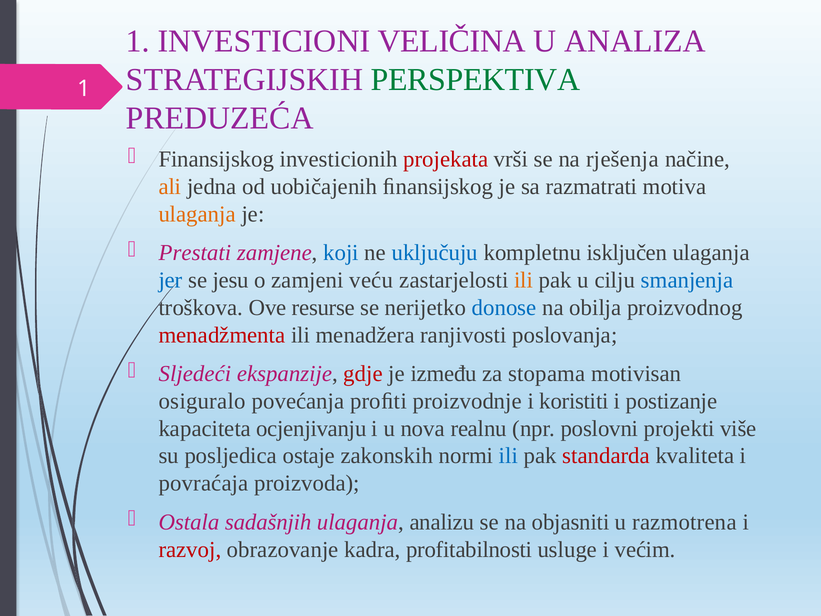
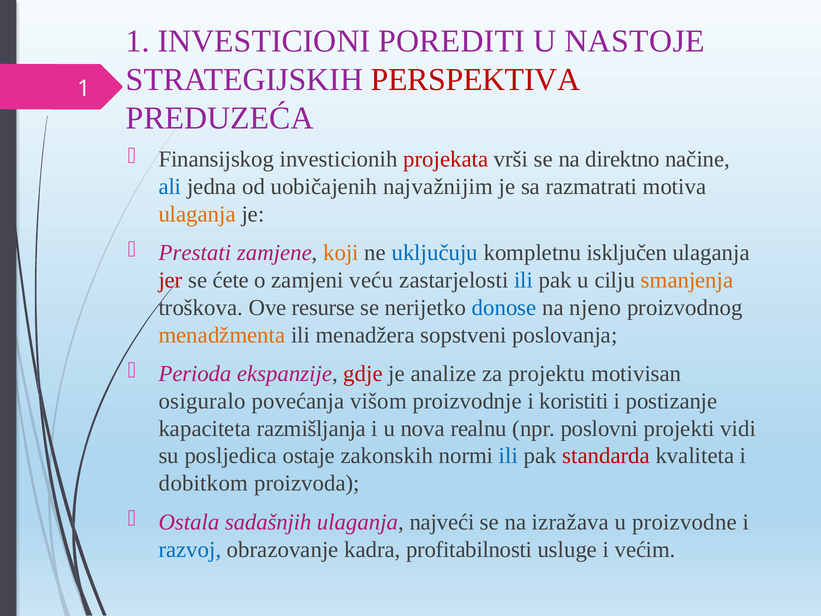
VELIČINA: VELIČINA -> POREDITI (452, 41)
ANALIZA: ANALIZA -> NASTOJE (635, 41)
PERSPEKTIVA colour: green -> red (475, 80)
rješenja: rješenja -> direktno (623, 159)
ali colour: orange -> blue (170, 187)
uobičajenih ﬁnansijskog: ﬁnansijskog -> najvažnijim (438, 187)
koji colour: blue -> orange (341, 253)
jer colour: blue -> red (171, 280)
jesu: jesu -> ćete (231, 280)
ili colour: orange -> blue (524, 280)
smanjenja colour: blue -> orange (687, 280)
obilja: obilja -> njeno (595, 307)
menadžmenta colour: red -> orange (222, 335)
ranjivosti: ranjivosti -> sopstveni (463, 335)
Sljedeći: Sljedeći -> Perioda (195, 374)
između: između -> analize (443, 374)
stopama: stopama -> projektu (547, 374)
proﬁti: proﬁti -> višom (378, 401)
ocjenjivanju: ocjenjivanju -> razmišljanja (311, 428)
više: više -> vidi (738, 428)
povraćaja: povraćaja -> dobitkom (203, 483)
analizu: analizu -> najveći (442, 522)
objasniti: objasniti -> izražava (570, 522)
razmotrena: razmotrena -> proizvodne (684, 522)
razvoj colour: red -> blue (190, 549)
